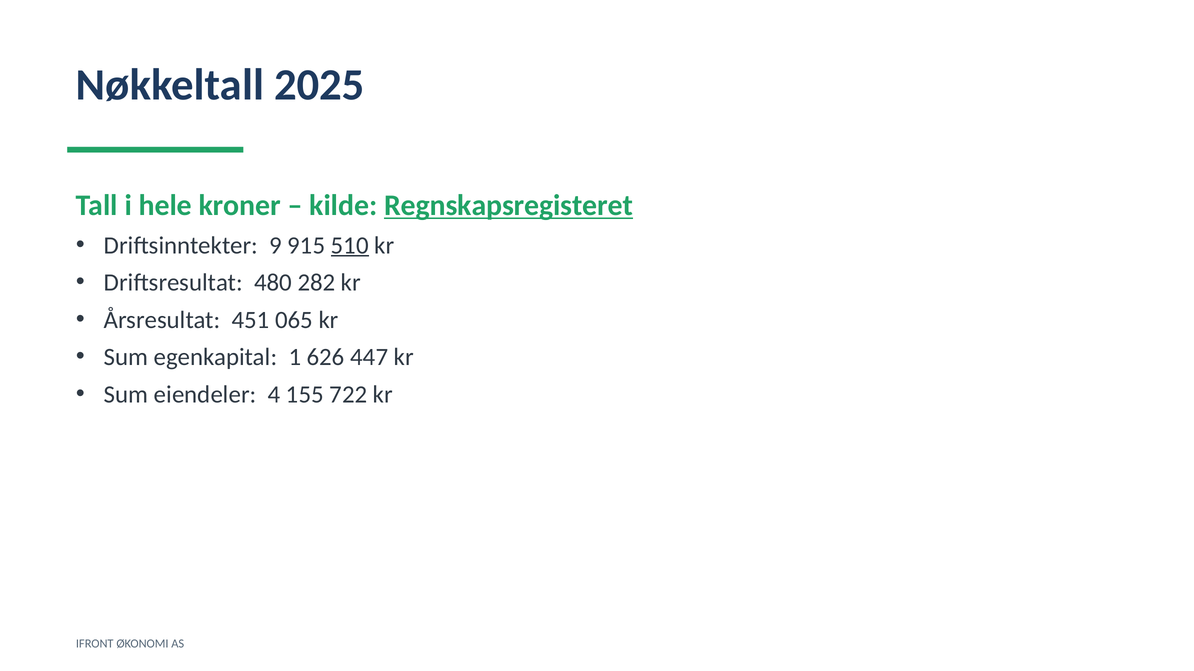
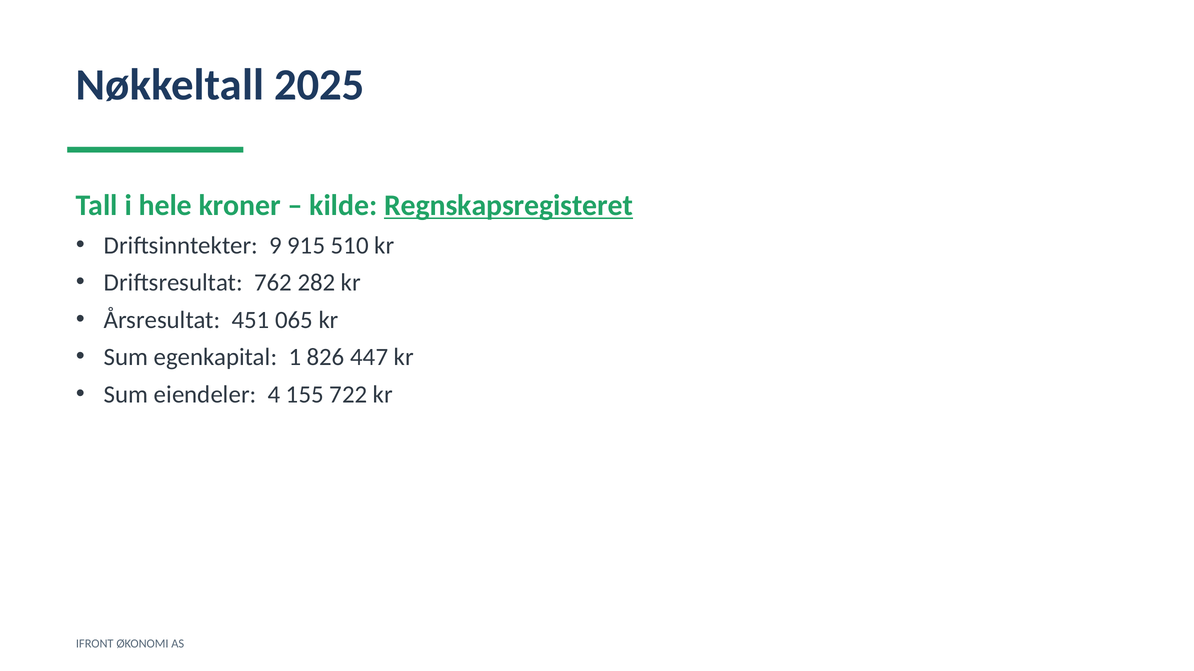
510 underline: present -> none (350, 246)
480: 480 -> 762 (273, 283)
626: 626 -> 826 (326, 358)
